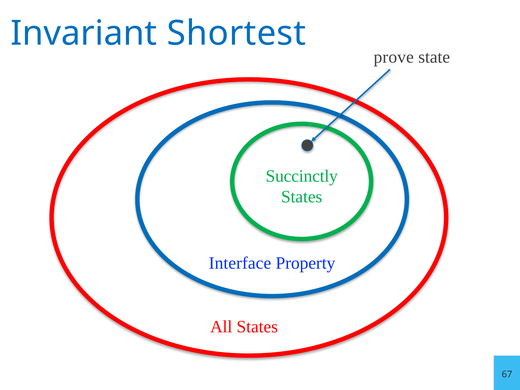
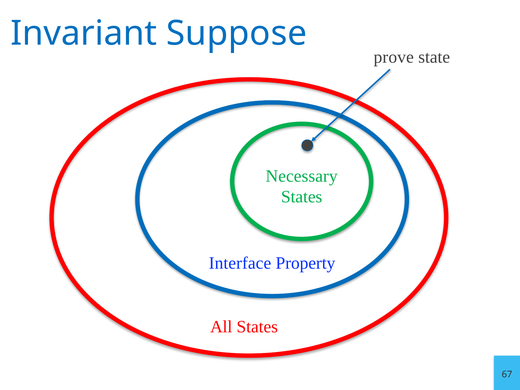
Shortest: Shortest -> Suppose (237, 34)
Succinctly: Succinctly -> Necessary (302, 176)
